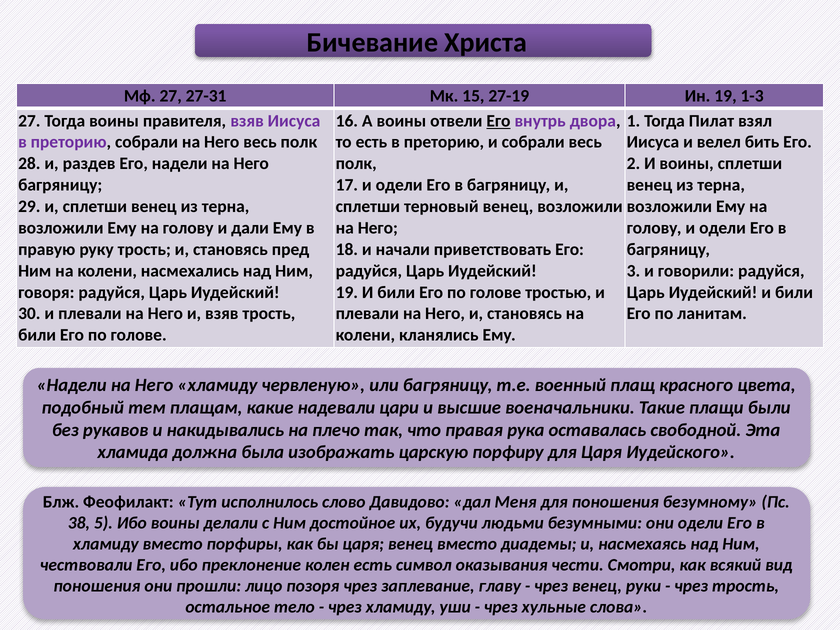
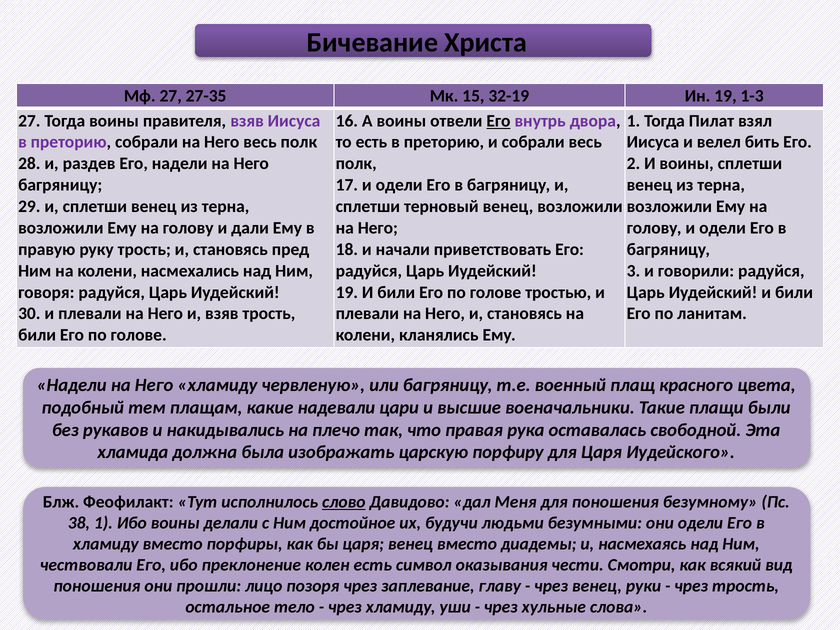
27-31: 27-31 -> 27-35 (206, 96)
27-19: 27-19 -> 32-19 (509, 96)
слово underline: none -> present (344, 502)
38 5: 5 -> 1 (103, 523)
